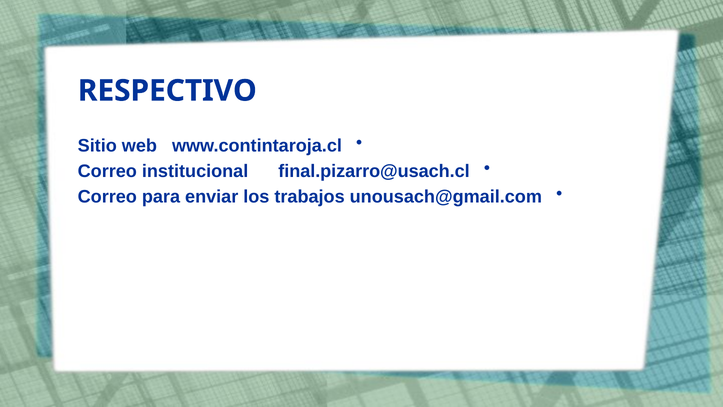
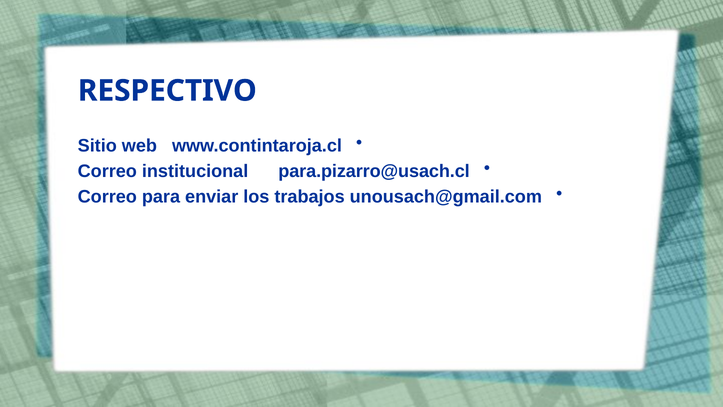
final.pizarro@usach.cl: final.pizarro@usach.cl -> para.pizarro@usach.cl (374, 171)
